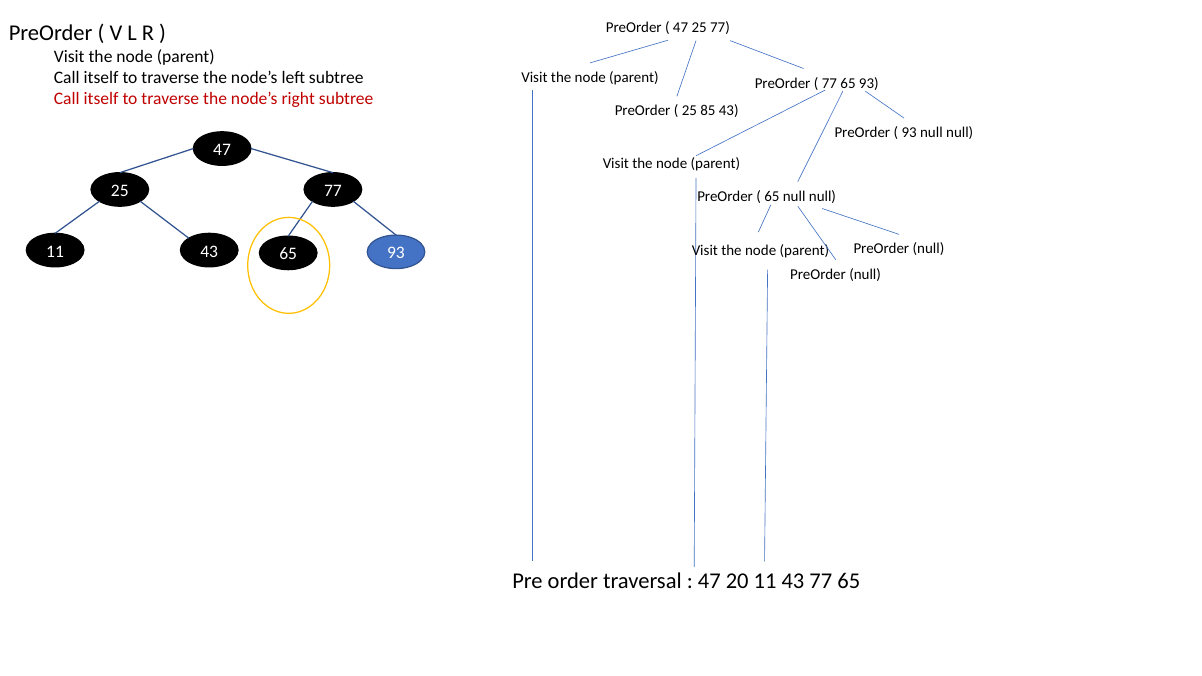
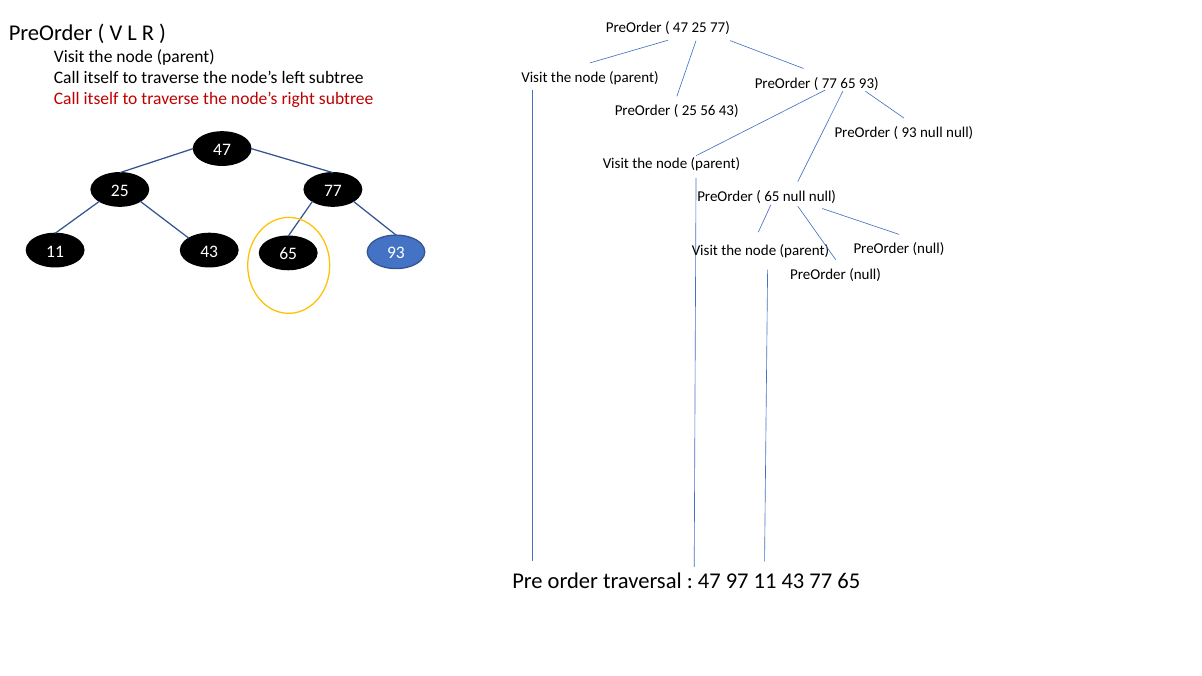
85: 85 -> 56 (708, 111)
20: 20 -> 97 (737, 581)
